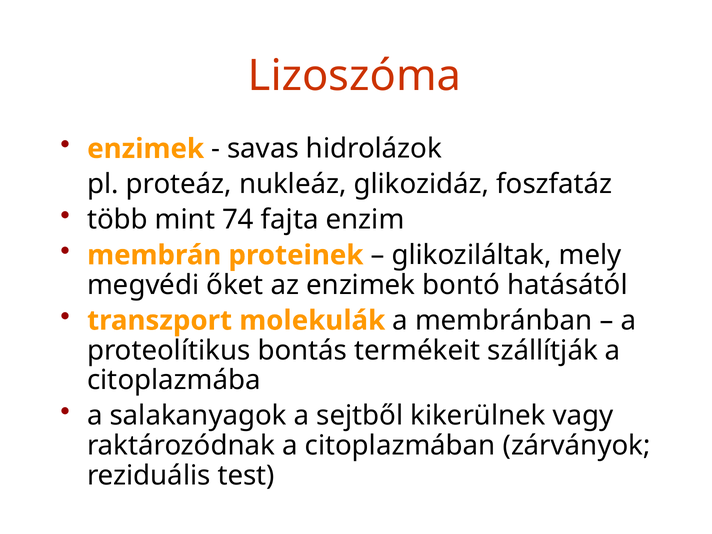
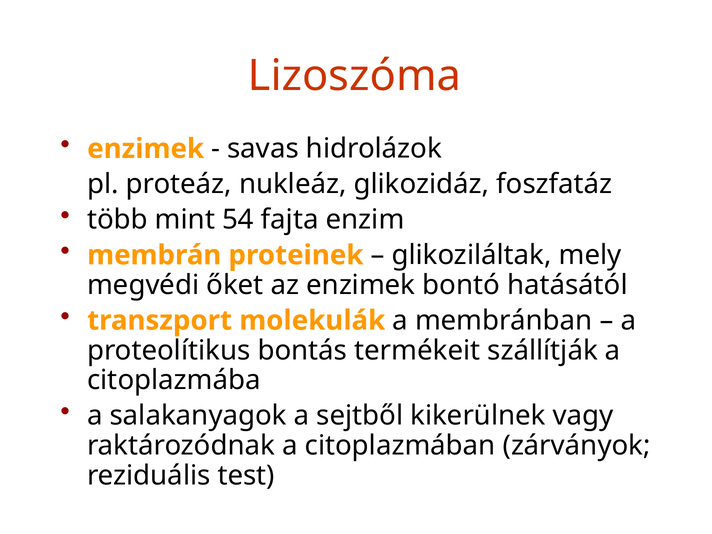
74: 74 -> 54 (238, 220)
